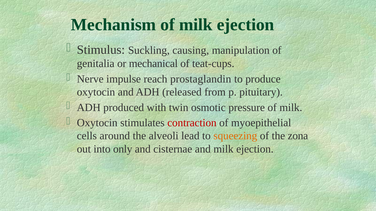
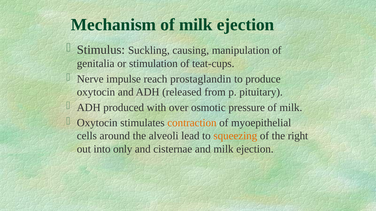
mechanical: mechanical -> stimulation (153, 64)
twin: twin -> over (179, 108)
contraction colour: red -> orange (192, 123)
zona: zona -> right (298, 136)
